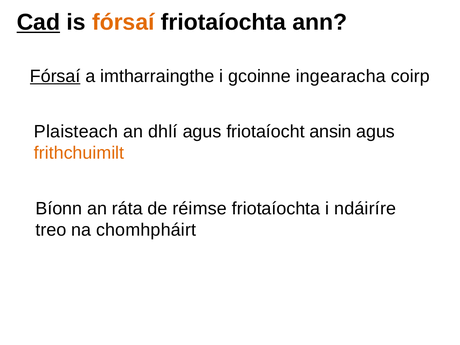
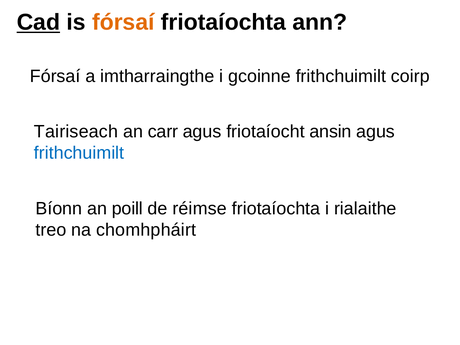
Fórsaí underline: present -> none (55, 76)
gcoinne ingearacha: ingearacha -> frithchuimilt (341, 76)
Plaisteach: Plaisteach -> Tairiseach (76, 131)
dhlí: dhlí -> carr (163, 131)
frithchuimilt colour: orange -> blue (79, 153)
ráta: ráta -> poill (127, 208)
ndáiríre: ndáiríre -> rialaithe (365, 208)
